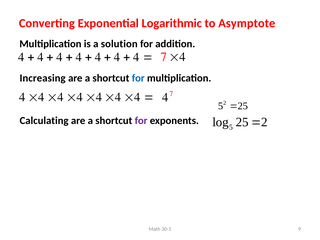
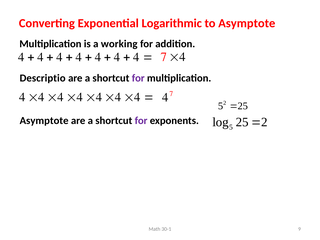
solution: solution -> working (119, 44)
Increasing: Increasing -> Descriptio (43, 78)
for colour: blue -> purple (138, 78)
Calculating: Calculating -> Asymptote (44, 121)
